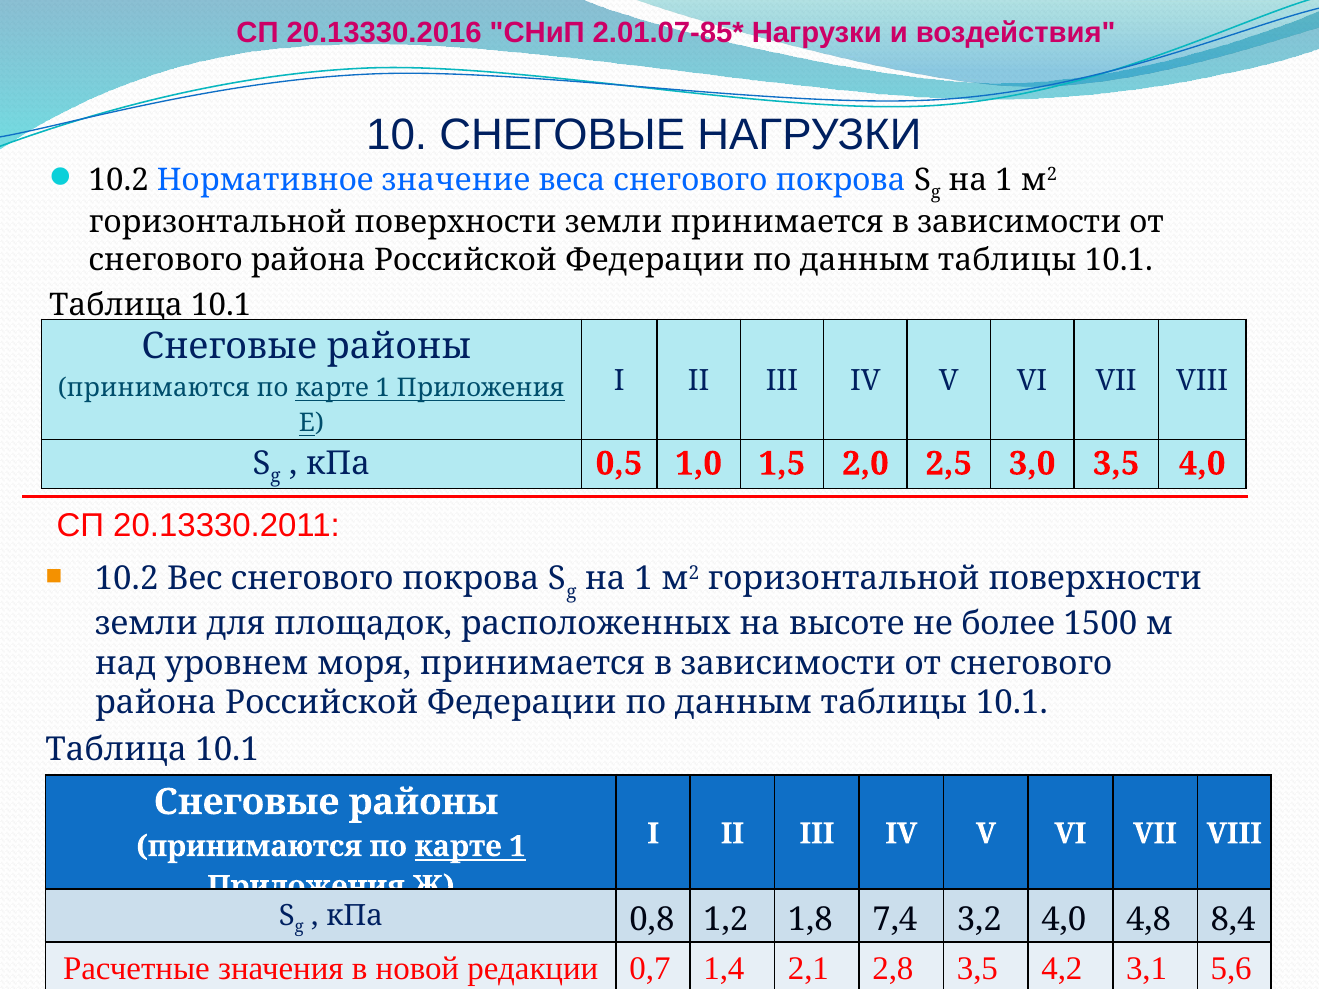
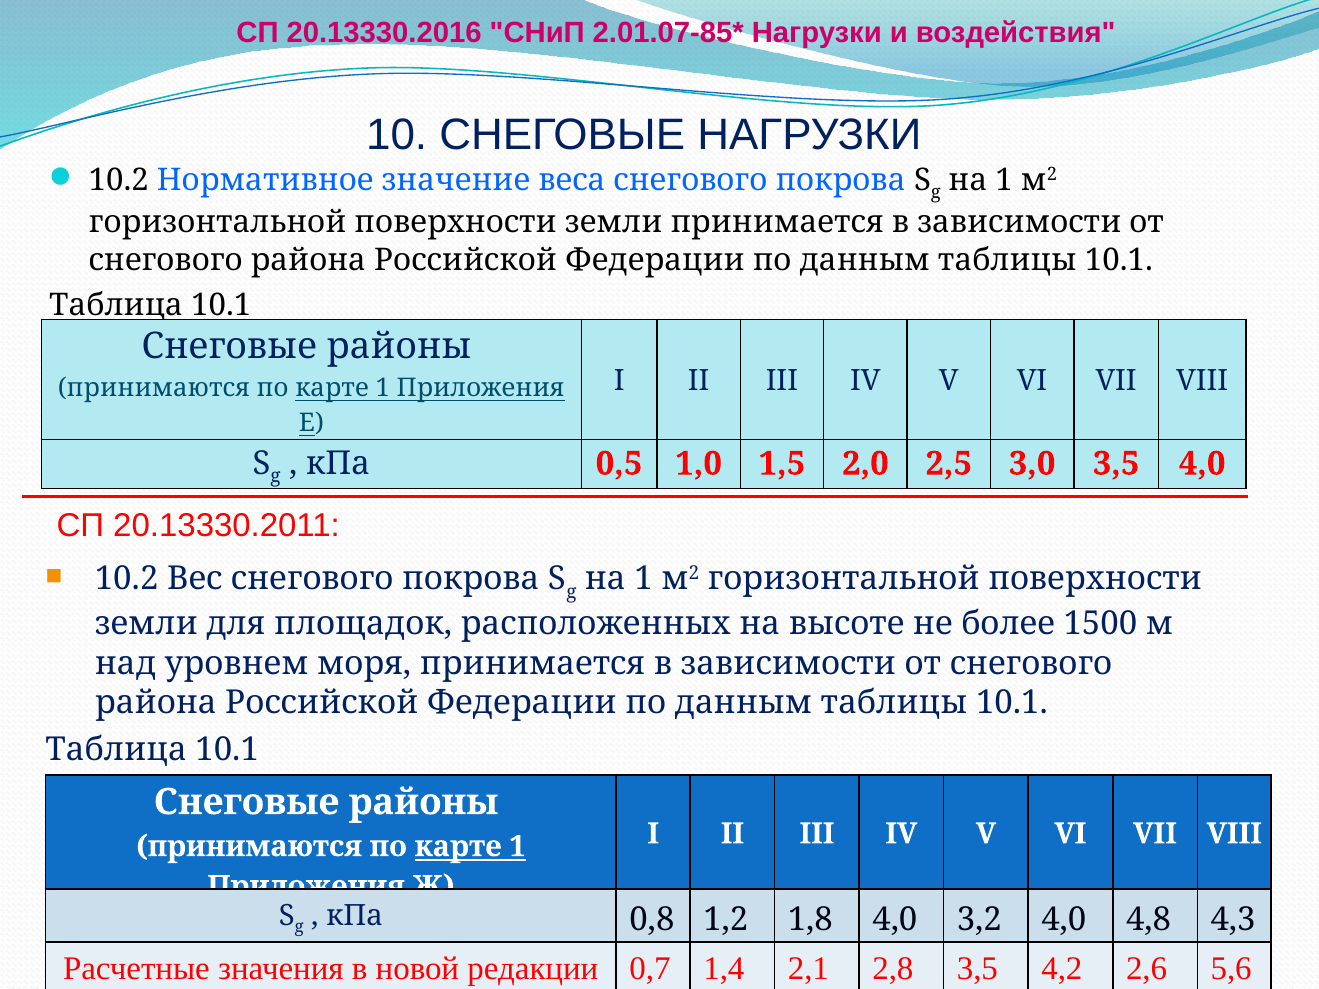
1,8 7,4: 7,4 -> 4,0 (895, 920)
8,4: 8,4 -> 4,3 (1233, 920)
3,1: 3,1 -> 2,6 (1147, 969)
